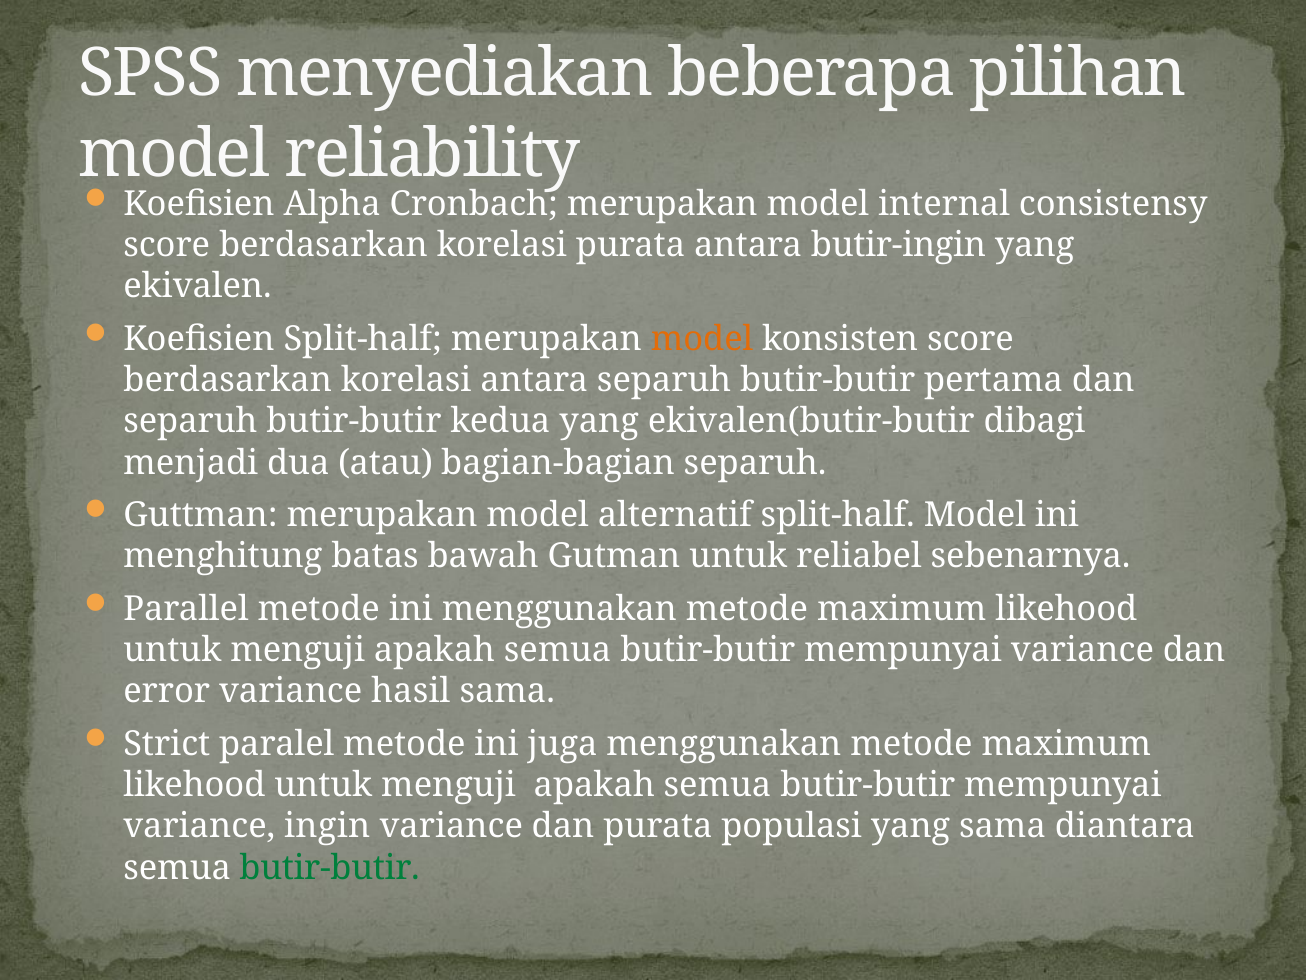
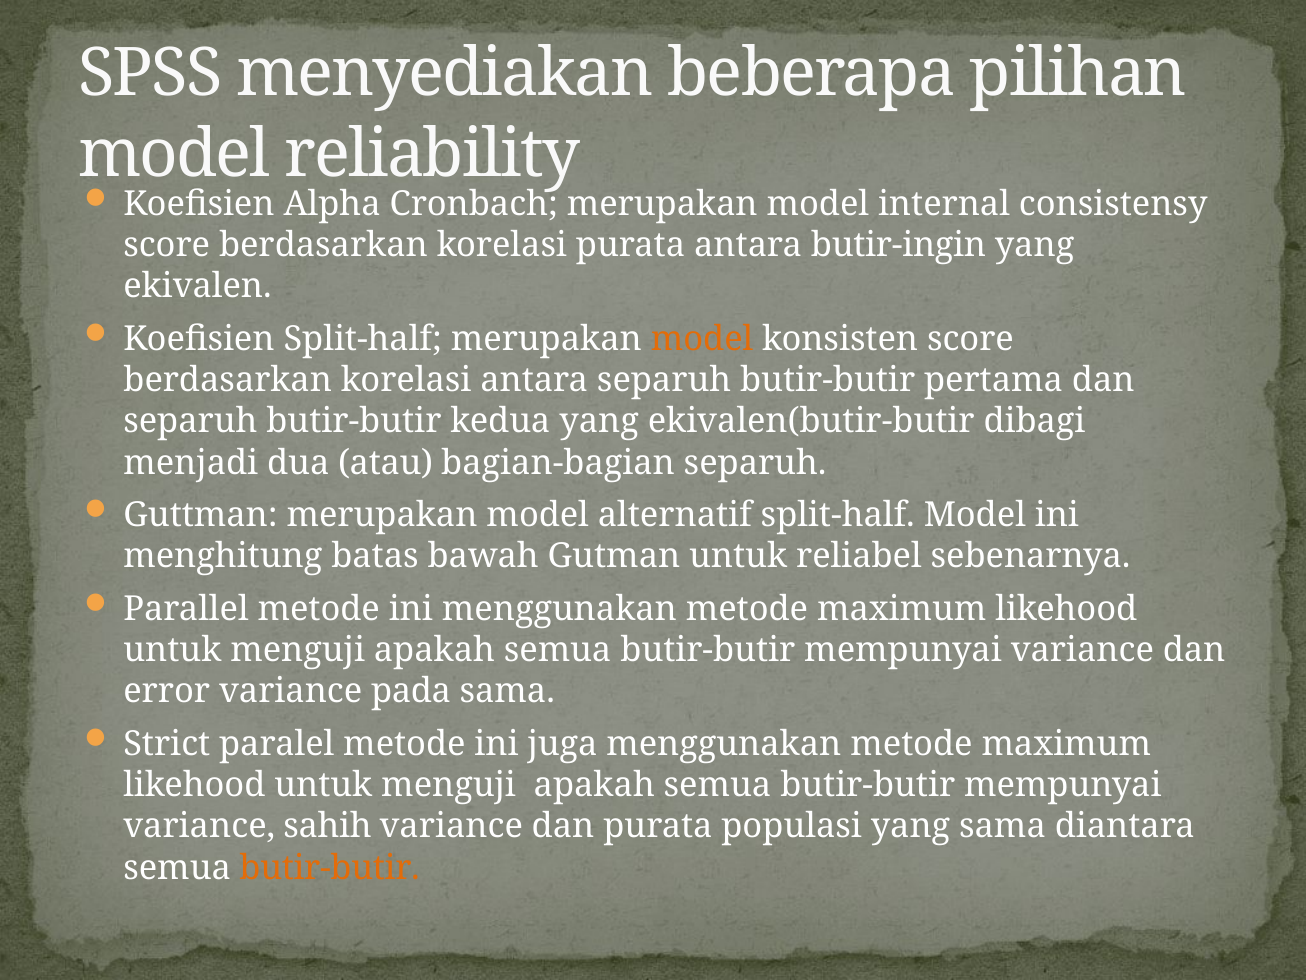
hasil: hasil -> pada (411, 691)
ingin: ingin -> sahih (328, 826)
butir-butir colour: green -> orange (330, 867)
